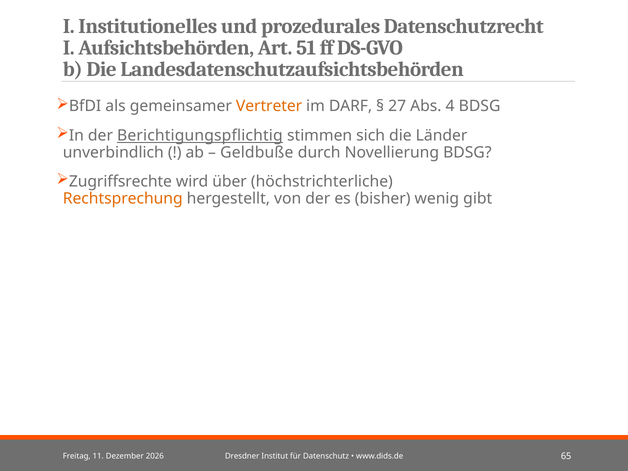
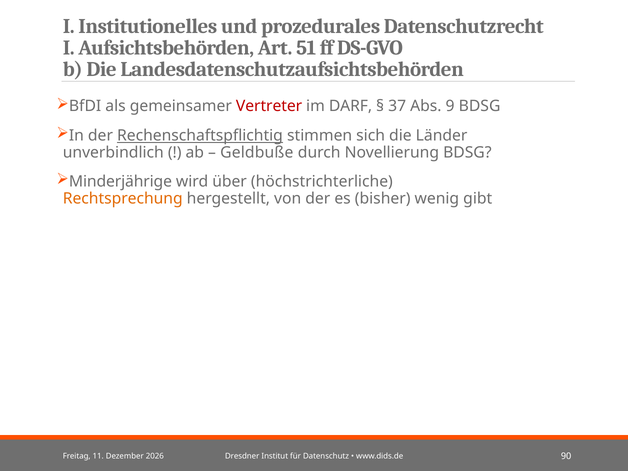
Vertreter colour: orange -> red (269, 106)
27: 27 -> 37 (397, 106)
4: 4 -> 9 (450, 106)
Berichtigungspflichtig: Berichtigungspflichtig -> Rechenschaftspflichtig (200, 135)
Zugriffsrechte: Zugriffsrechte -> Minderjährige (120, 182)
65: 65 -> 90 (566, 456)
